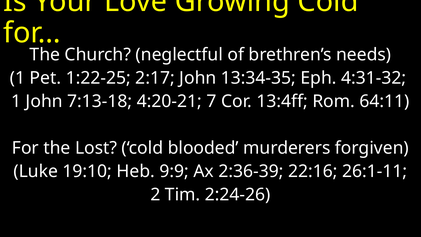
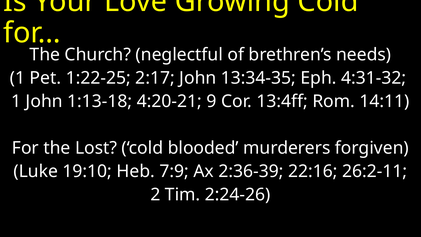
7:13-18: 7:13-18 -> 1:13-18 (100, 101)
7: 7 -> 9 (211, 101)
64:11: 64:11 -> 14:11 (385, 101)
9:9: 9:9 -> 7:9 (174, 171)
26:1-11: 26:1-11 -> 26:2-11 (375, 171)
